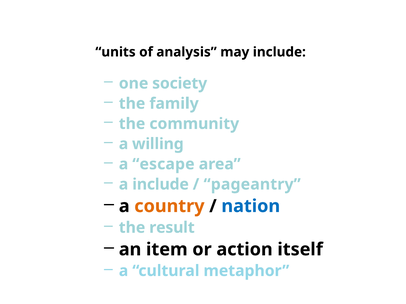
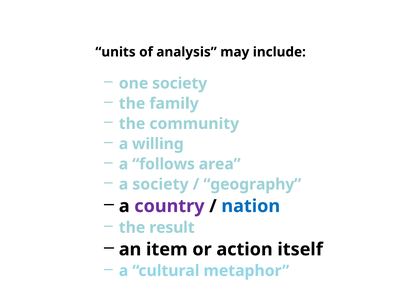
escape: escape -> follows (164, 164)
a include: include -> society (160, 185)
pageantry: pageantry -> geography (252, 185)
country colour: orange -> purple (169, 206)
